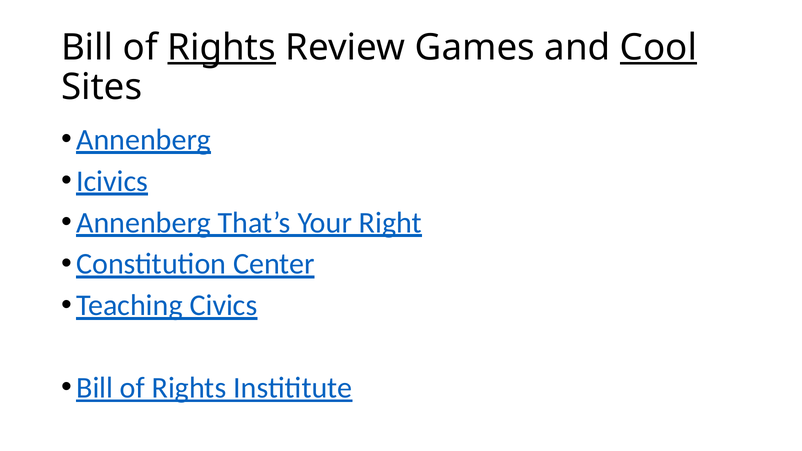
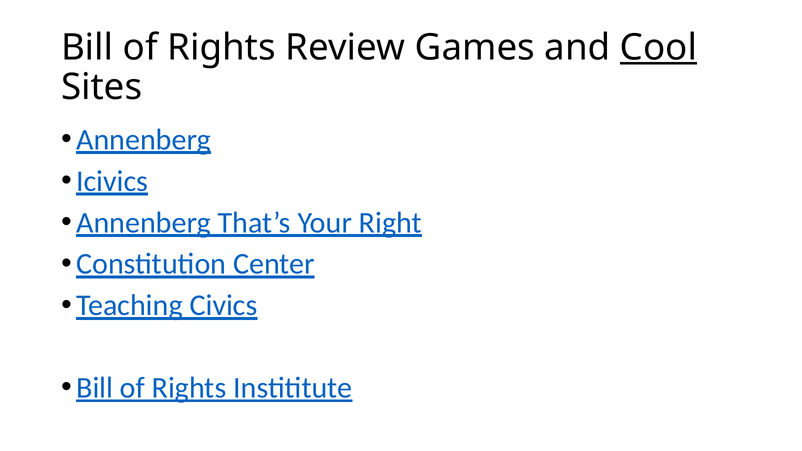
Rights underline: present -> none (222, 48)
